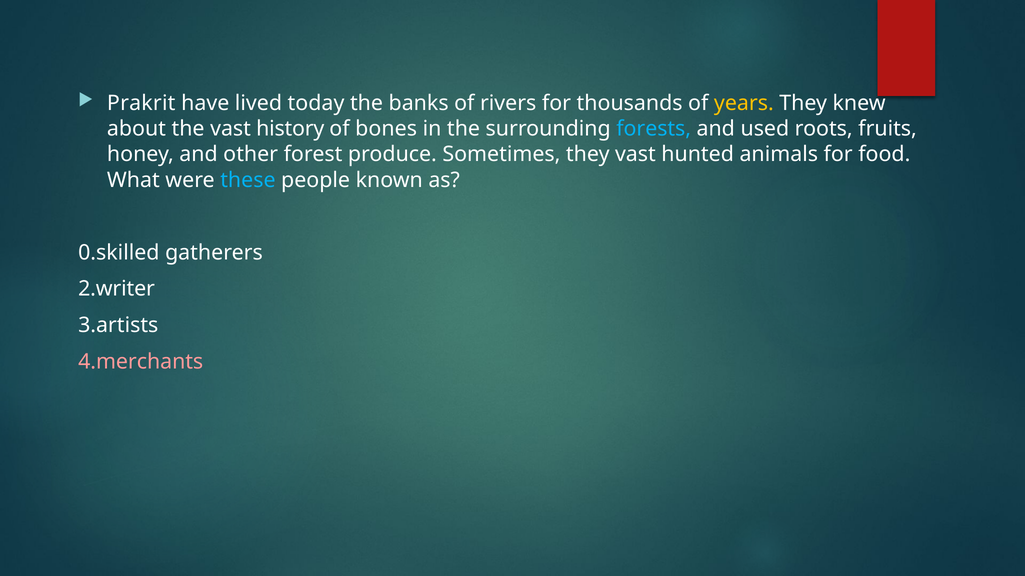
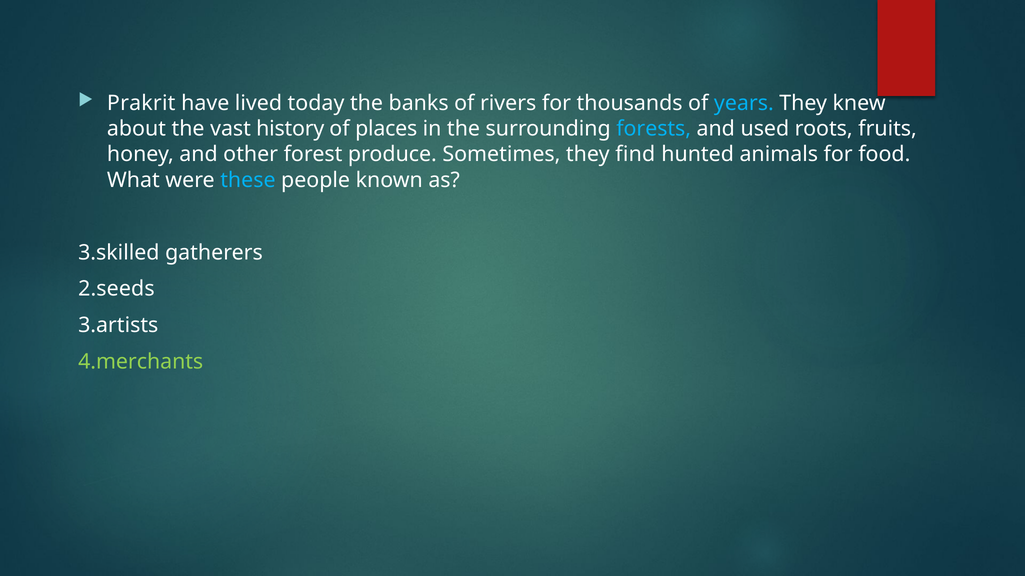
years colour: yellow -> light blue (744, 103)
bones: bones -> places (386, 129)
they vast: vast -> find (635, 154)
0.skilled: 0.skilled -> 3.skilled (119, 253)
2.writer: 2.writer -> 2.seeds (116, 289)
4.merchants colour: pink -> light green (141, 362)
